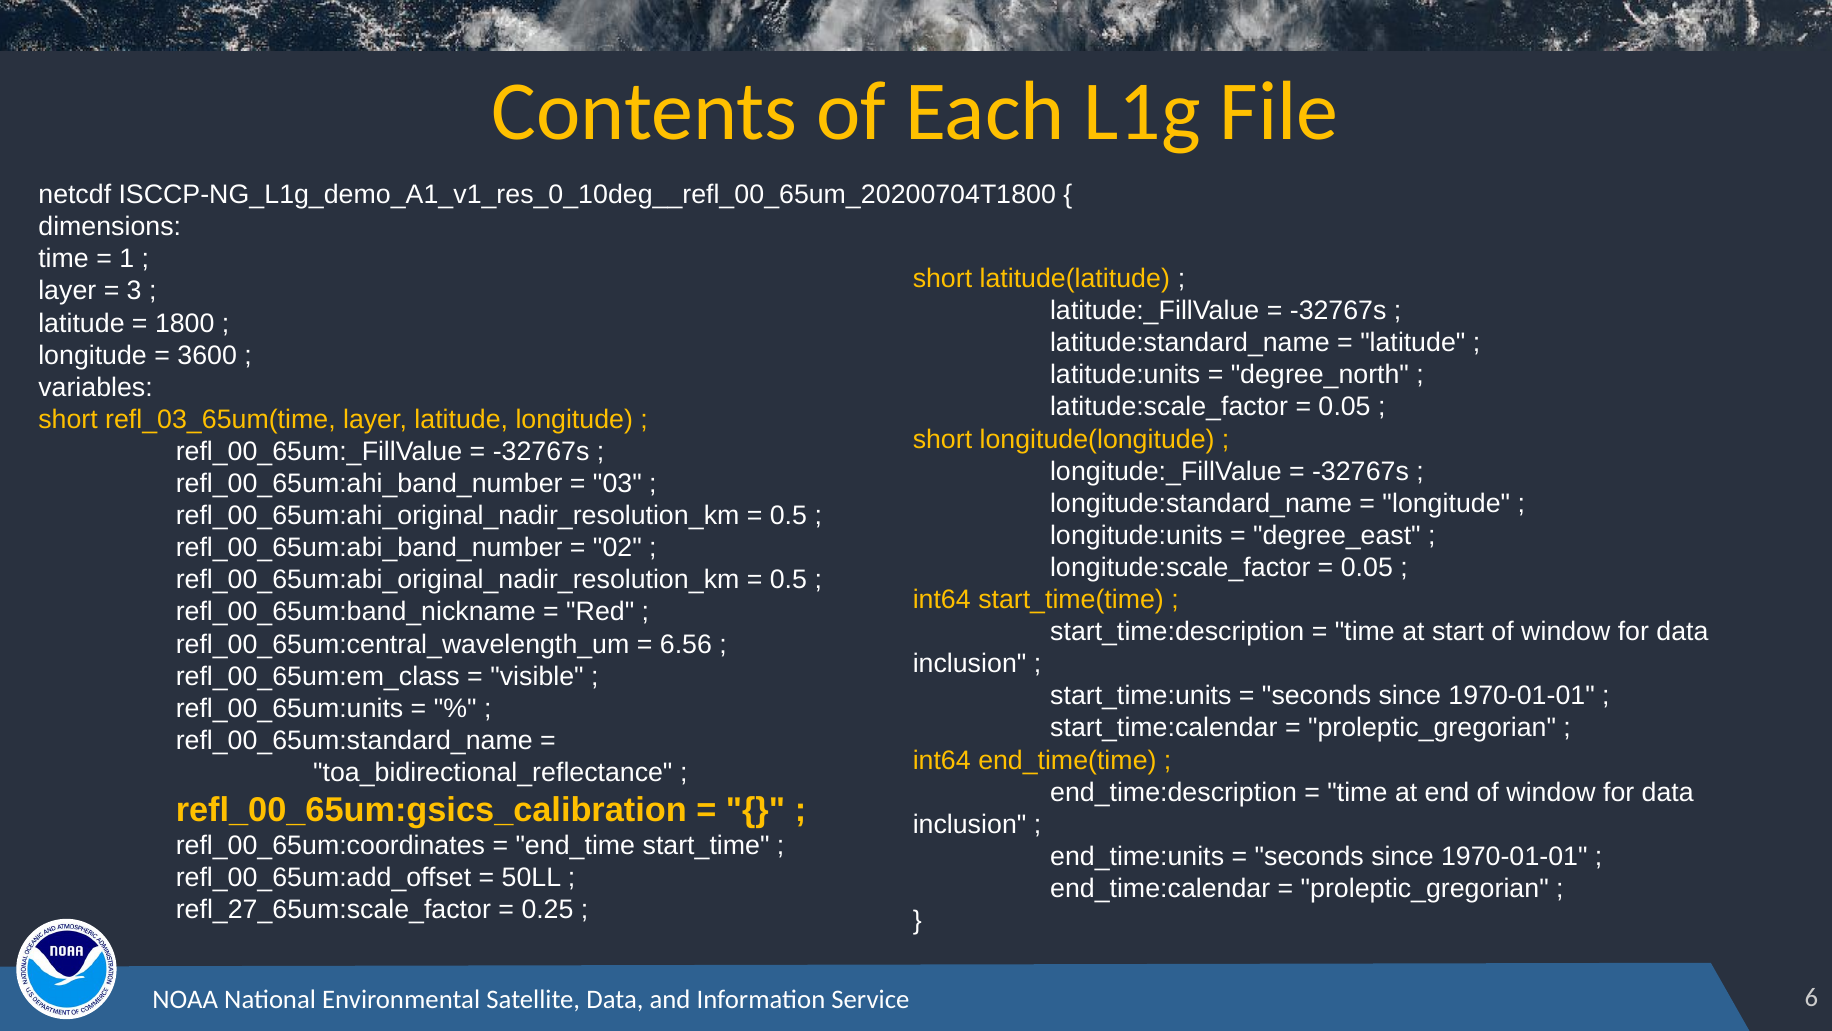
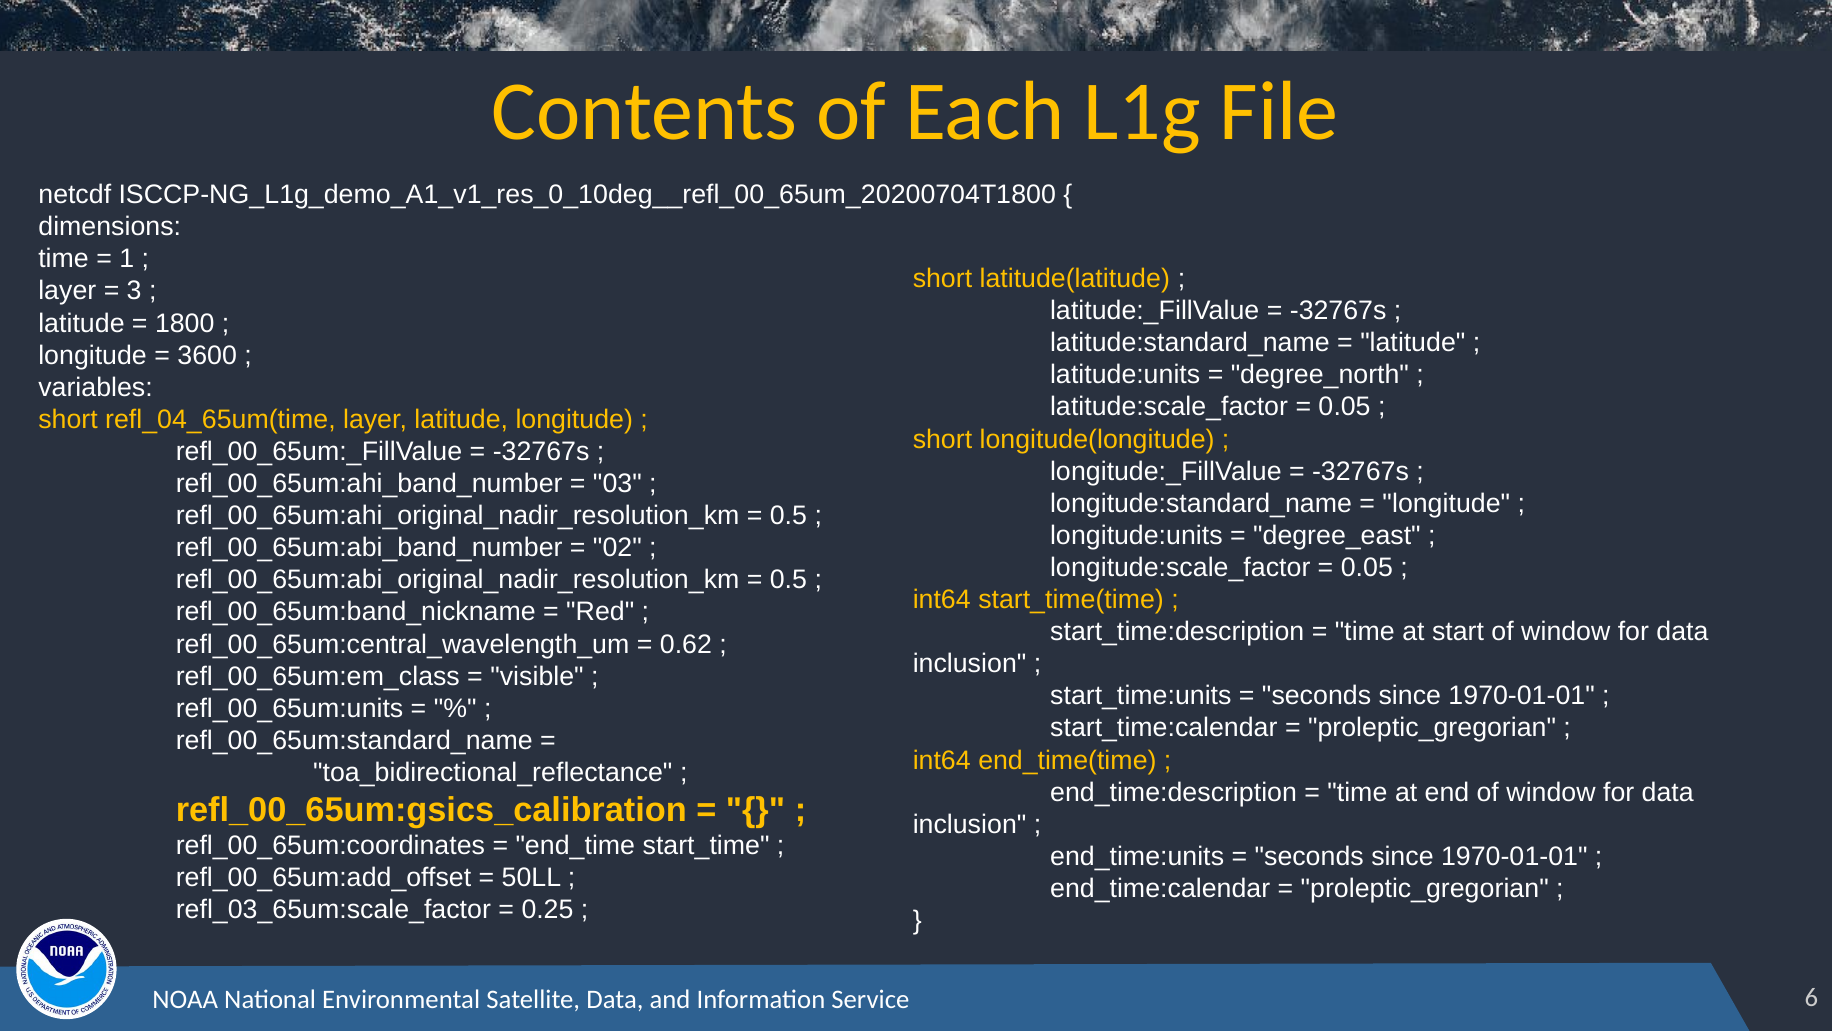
refl_03_65um(time: refl_03_65um(time -> refl_04_65um(time (220, 419)
6.56: 6.56 -> 0.62 (686, 644)
refl_27_65um:scale_factor: refl_27_65um:scale_factor -> refl_03_65um:scale_factor (333, 910)
